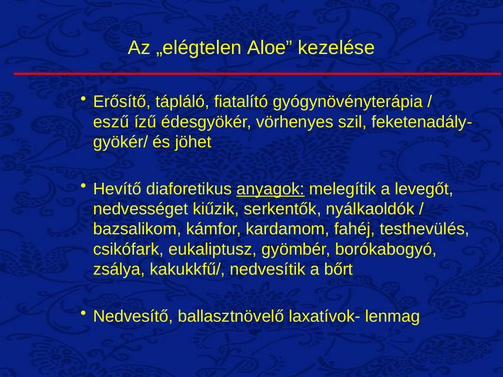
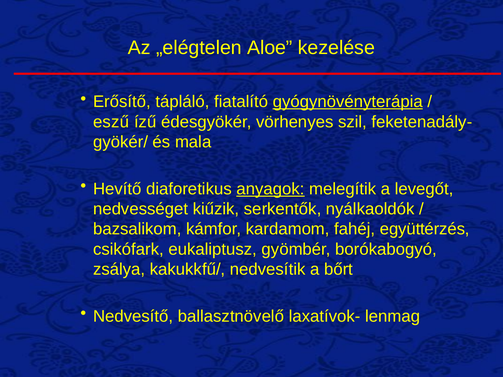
gyógynövényterápia underline: none -> present (348, 102)
jöhet: jöhet -> mala (193, 142)
testhevülés: testhevülés -> együttérzés (425, 229)
